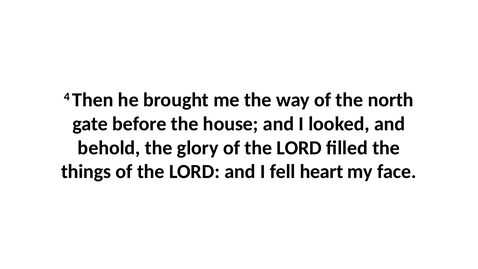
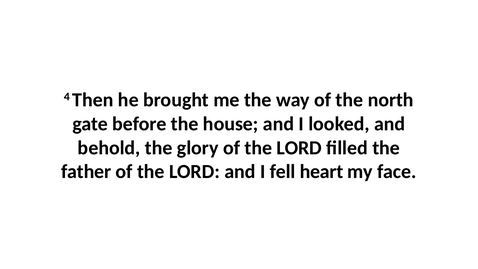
things: things -> father (86, 172)
